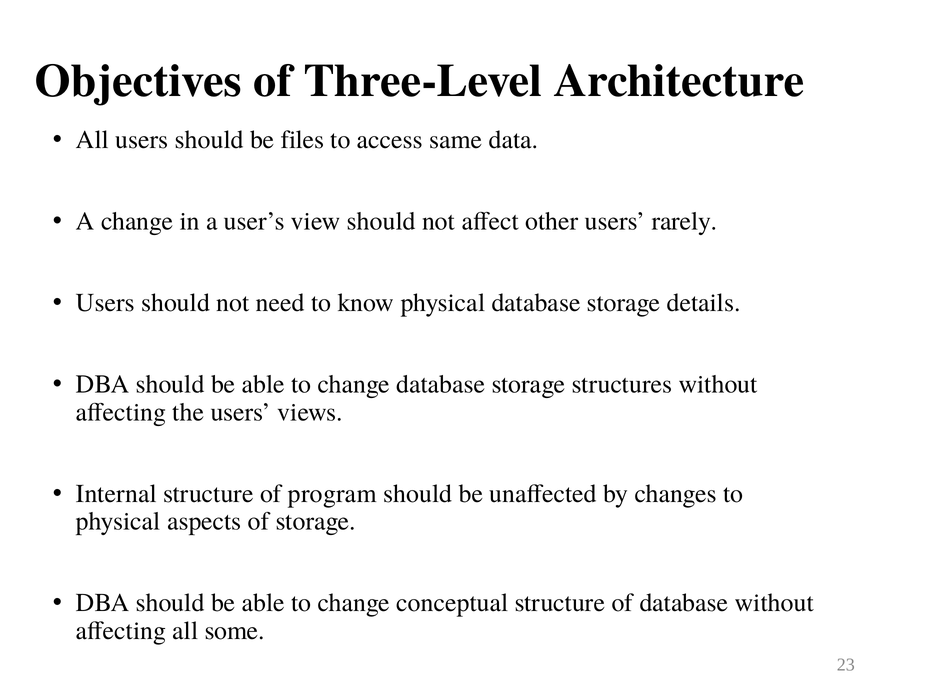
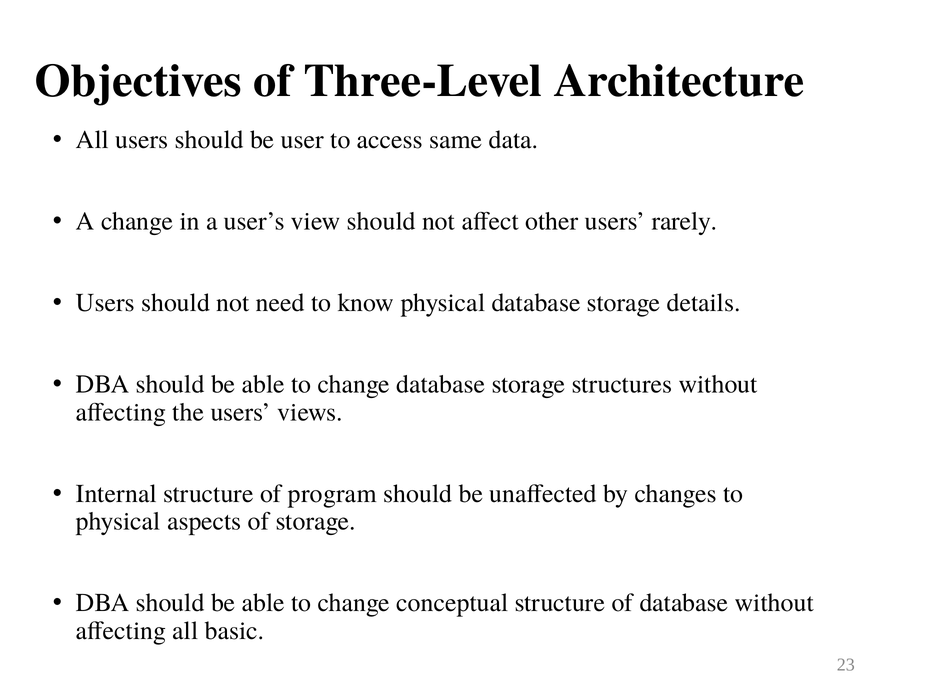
files: files -> user (302, 140)
some: some -> basic (234, 631)
